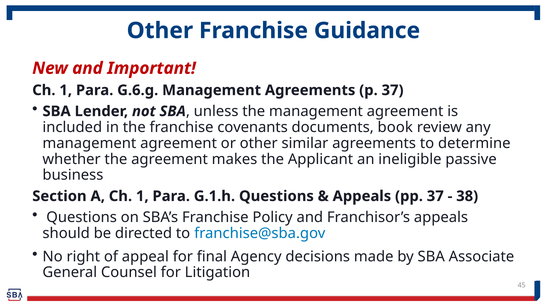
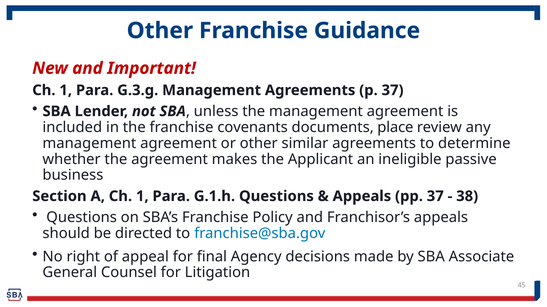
G.6.g: G.6.g -> G.3.g (138, 90)
book: book -> place (395, 128)
